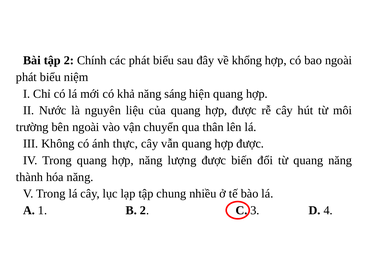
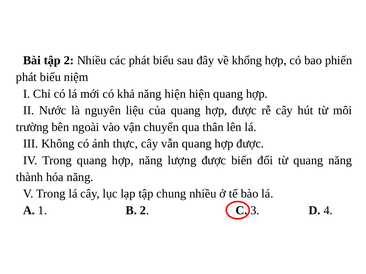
2 Chính: Chính -> Nhiều (92, 61)
bao ngoài: ngoài -> phiến (339, 61)
năng sáng: sáng -> hiện (175, 94)
